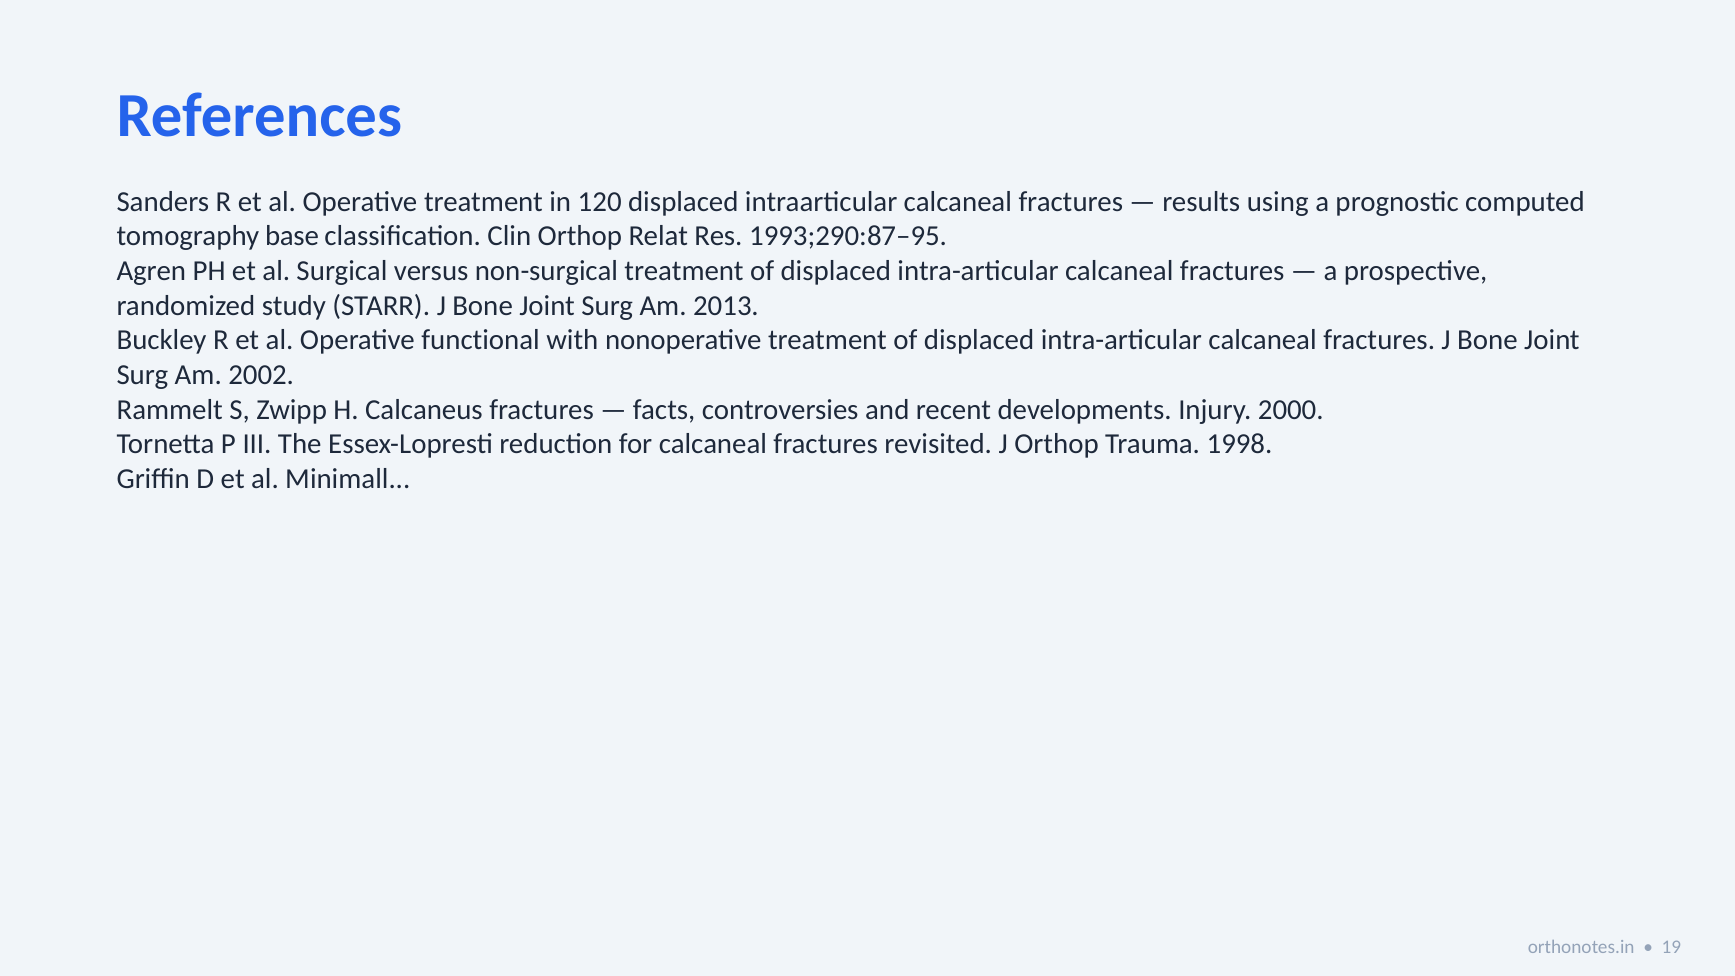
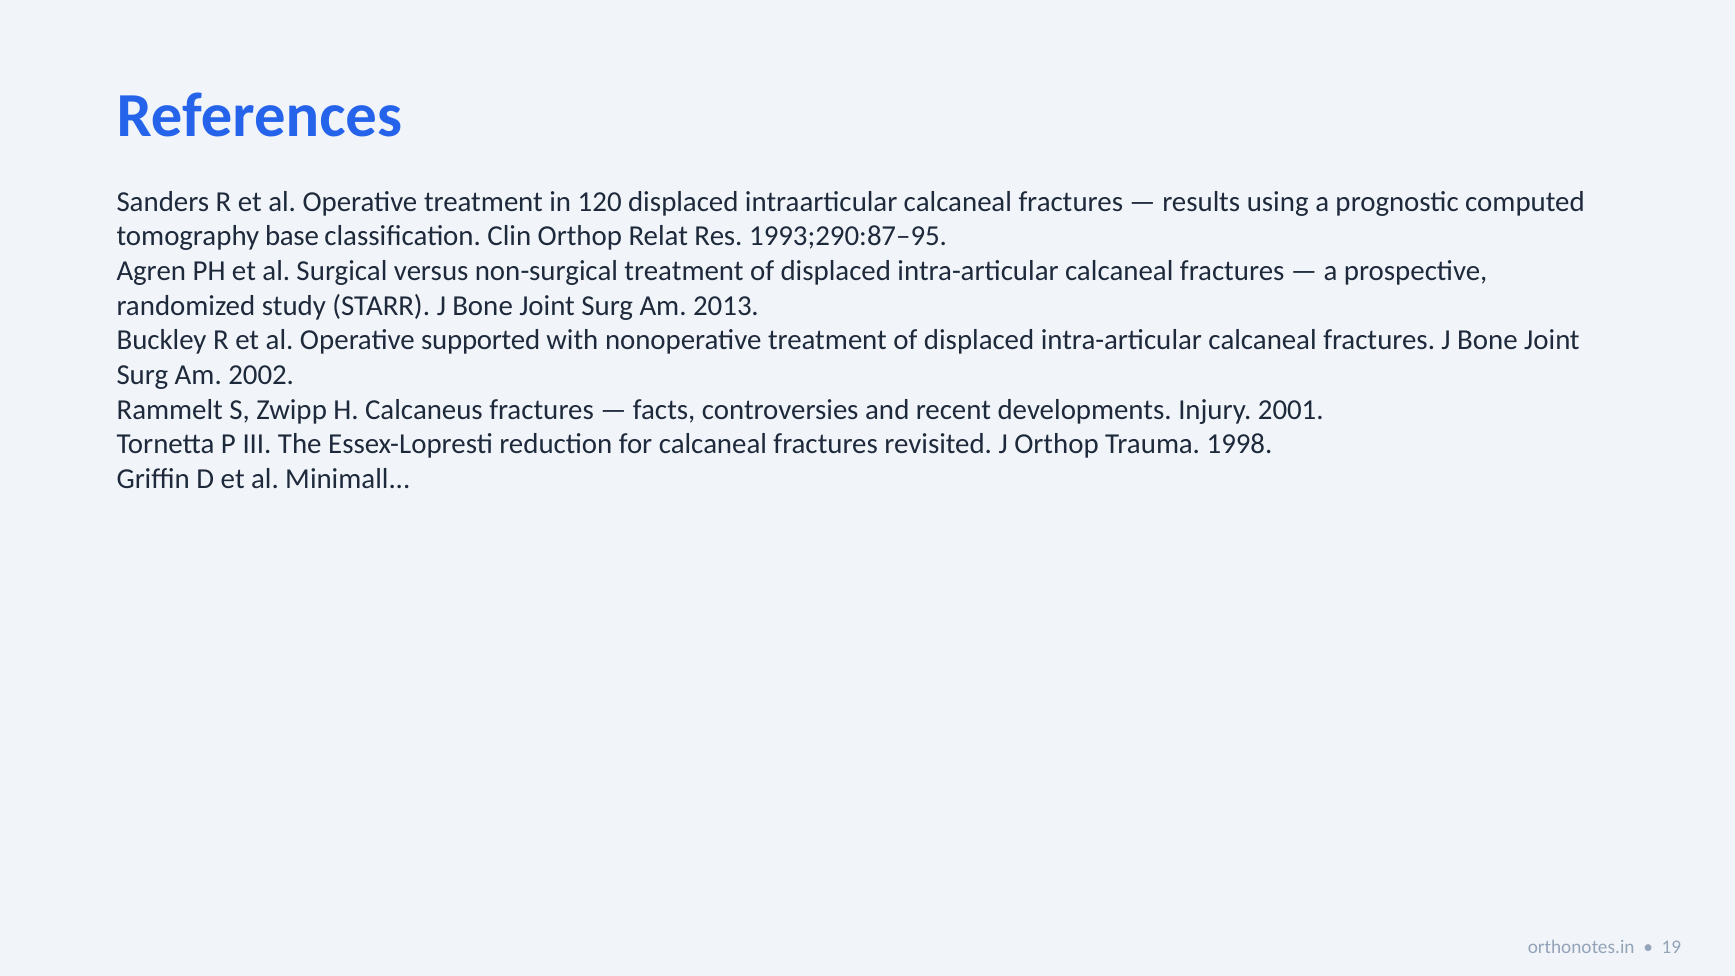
functional: functional -> supported (481, 340)
2000: 2000 -> 2001 (1291, 410)
